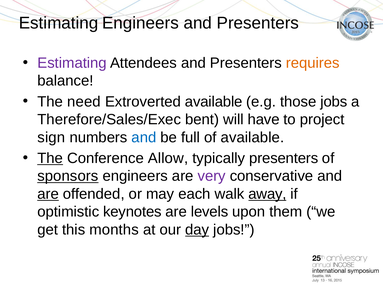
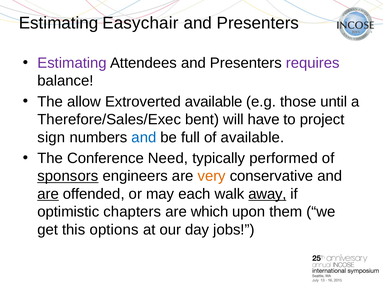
Estimating Engineers: Engineers -> Easychair (140, 23)
requires colour: orange -> purple (313, 63)
need: need -> allow (84, 102)
those jobs: jobs -> until (334, 102)
The underline: present -> none (50, 158)
Allow: Allow -> Need (168, 158)
typically presenters: presenters -> performed (284, 158)
very colour: purple -> orange (212, 176)
keynotes: keynotes -> chapters (132, 212)
levels: levels -> which (210, 212)
months: months -> options (114, 230)
day underline: present -> none (197, 230)
